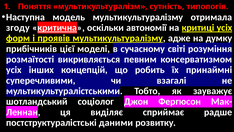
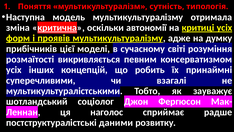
згоду: згоду -> зміна (18, 28)
виділяє: виділяє -> наголос (107, 112)
